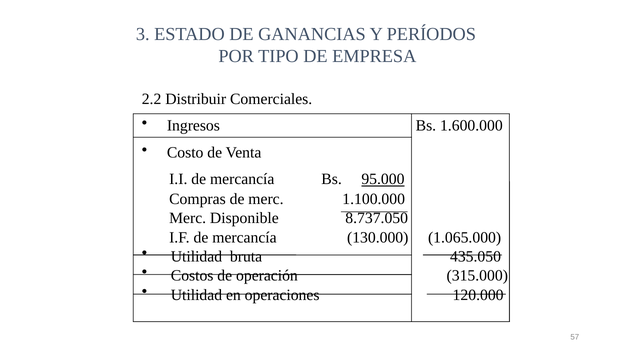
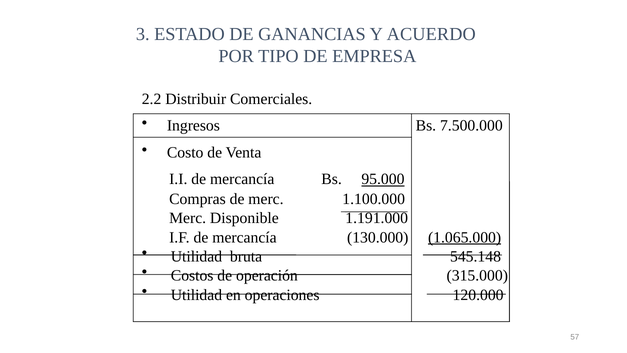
PERÍODOS: PERÍODOS -> ACUERDO (431, 34)
1.600.000: 1.600.000 -> 7.500.000 (471, 126)
8.737.050: 8.737.050 -> 1.191.000 (377, 218)
1.065.000 underline: none -> present (465, 237)
435.050: 435.050 -> 545.148 (476, 256)
